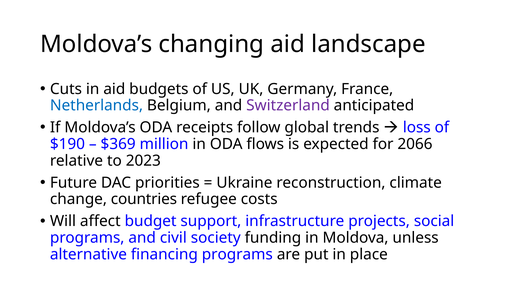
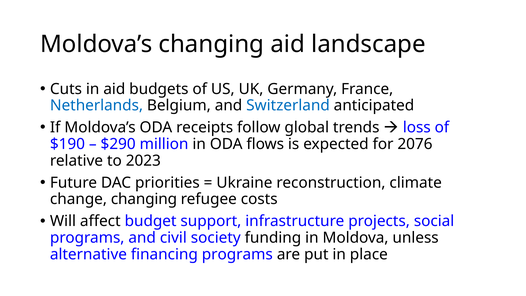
Switzerland colour: purple -> blue (288, 105)
$369: $369 -> $290 (118, 144)
2066: 2066 -> 2076 (415, 144)
change countries: countries -> changing (144, 199)
